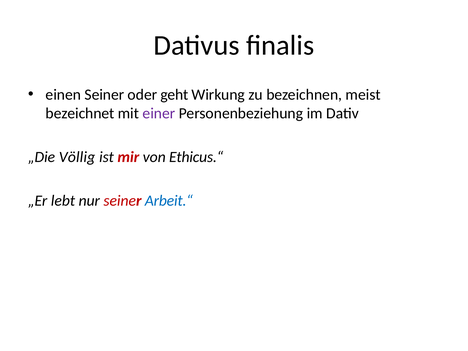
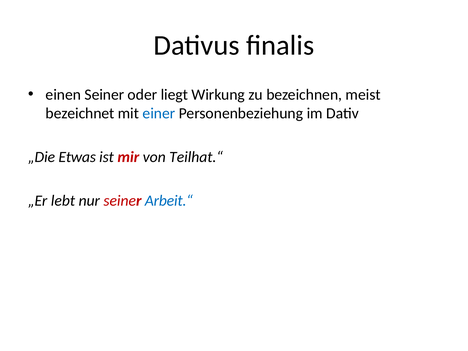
geht: geht -> liegt (174, 95)
einer colour: purple -> blue (159, 113)
Völlig: Völlig -> Etwas (77, 157)
Ethicus.“: Ethicus.“ -> Teilhat.“ (196, 157)
